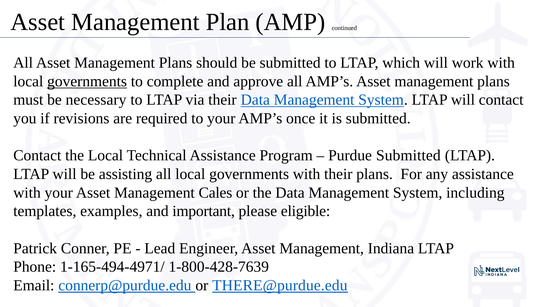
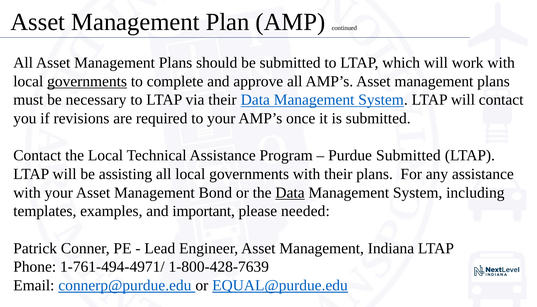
Cales: Cales -> Bond (215, 193)
Data underline: none -> present (290, 193)
eligible: eligible -> needed (305, 211)
1-165-494-4971/: 1-165-494-4971/ -> 1-761-494-4971/ (112, 267)
THERE@purdue.edu: THERE@purdue.edu -> EQUAL@purdue.edu (280, 285)
